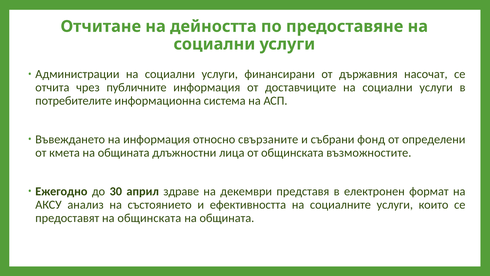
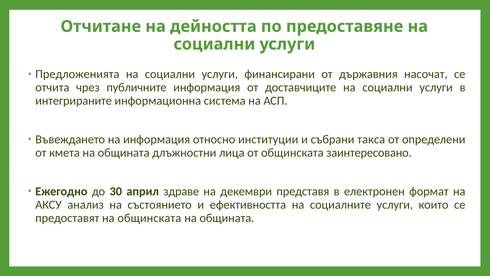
Администрации: Администрации -> Предложенията (77, 74)
потребителите: потребителите -> интегрираните (74, 101)
свързаните: свързаните -> институции (268, 139)
фонд: фонд -> такса (371, 139)
възможностите: възможностите -> заинтересовано (369, 153)
